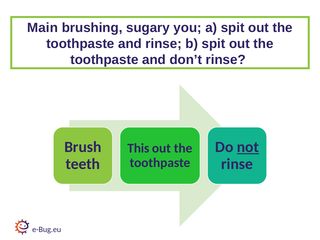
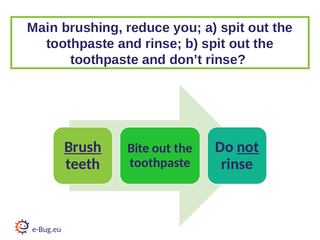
sugary: sugary -> reduce (148, 28)
Brush underline: none -> present (83, 147)
This: This -> Bite (138, 148)
